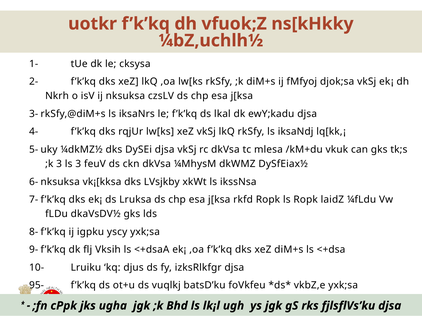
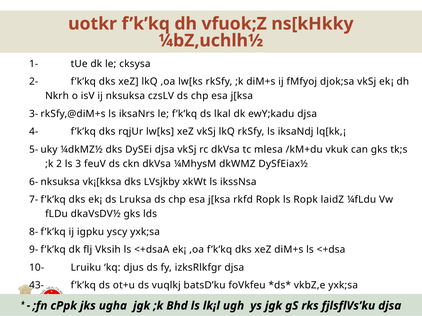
;k 3: 3 -> 2 (59, 164)
95-: 95- -> 43- (37, 286)
